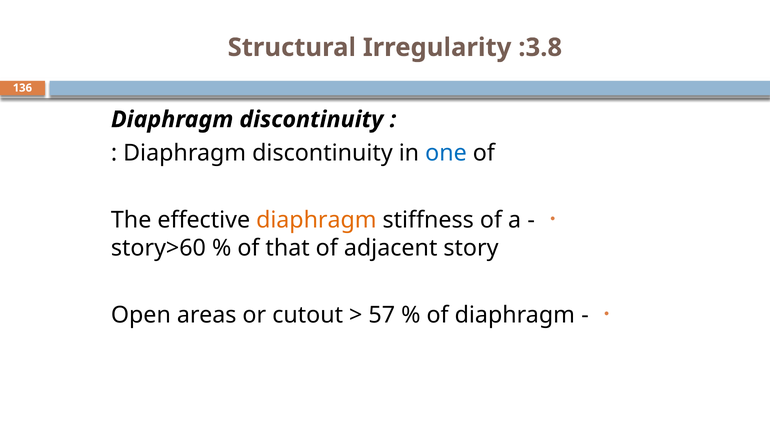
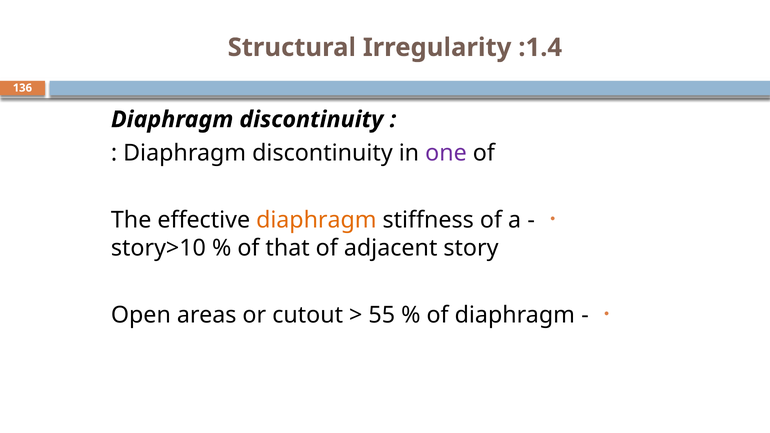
3.8: 3.8 -> 1.4 (544, 48)
one colour: blue -> purple (446, 153)
story>60: story>60 -> story>10 (158, 248)
57: 57 -> 55 (382, 315)
